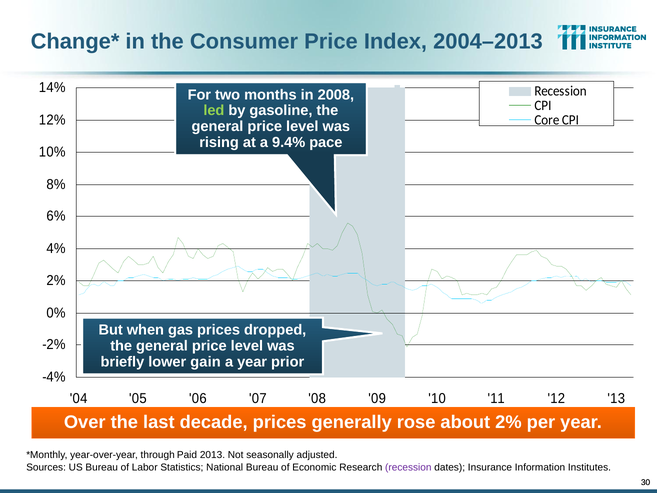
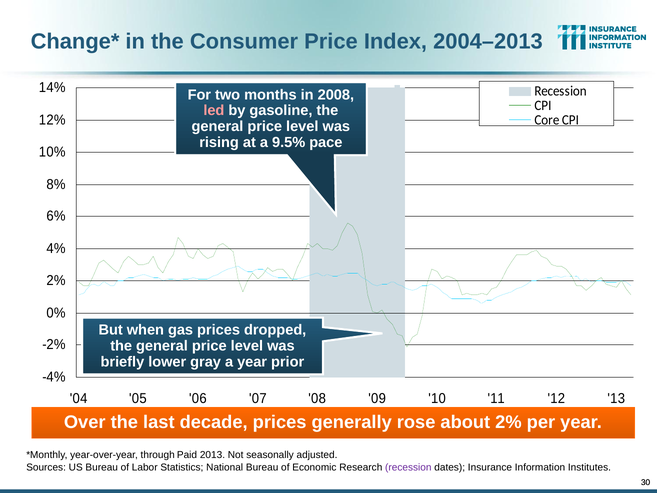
led colour: light green -> pink (214, 111)
9.4%: 9.4% -> 9.5% (289, 142)
gain: gain -> gray (206, 362)
